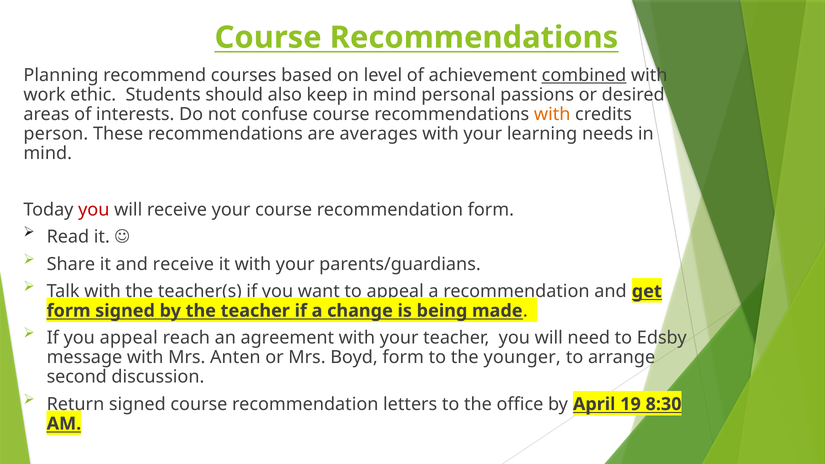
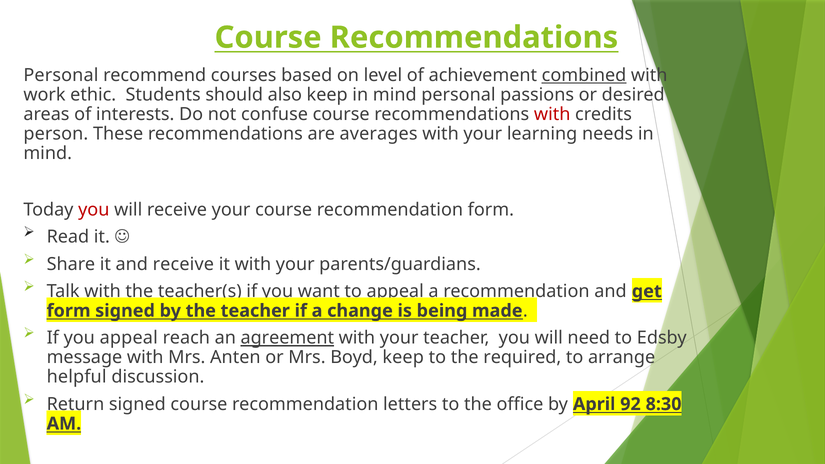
Planning: Planning -> Personal (61, 75)
with colour: orange -> red (552, 114)
agreement underline: none -> present (287, 338)
Boyd form: form -> keep (403, 358)
younger: younger -> required (522, 358)
second: second -> helpful (77, 377)
19: 19 -> 92 (631, 404)
